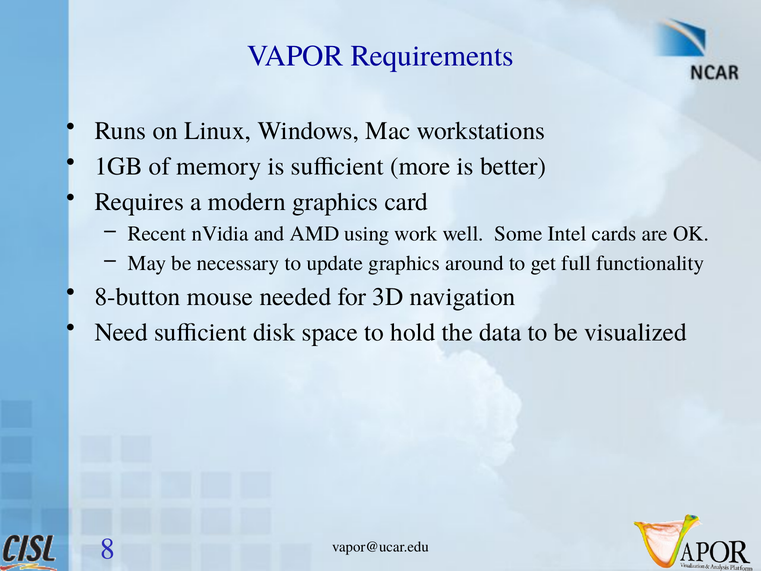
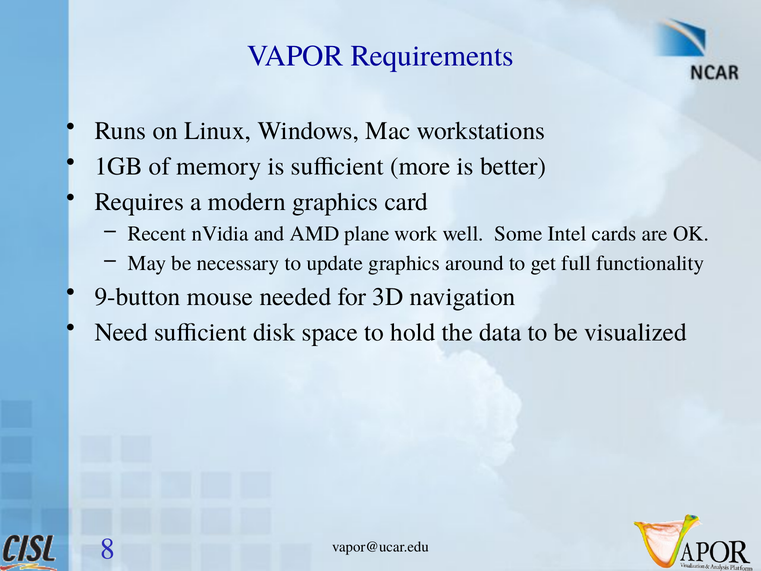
using: using -> plane (367, 234)
8-button: 8-button -> 9-button (138, 297)
